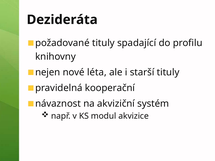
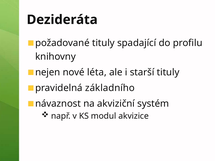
kooperační: kooperační -> základního (110, 88)
